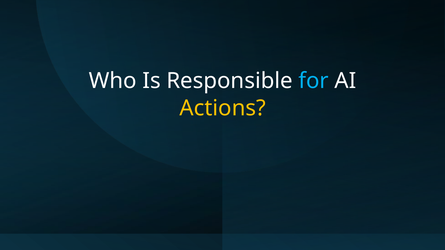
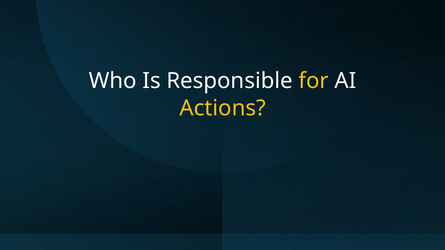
for colour: light blue -> yellow (314, 81)
